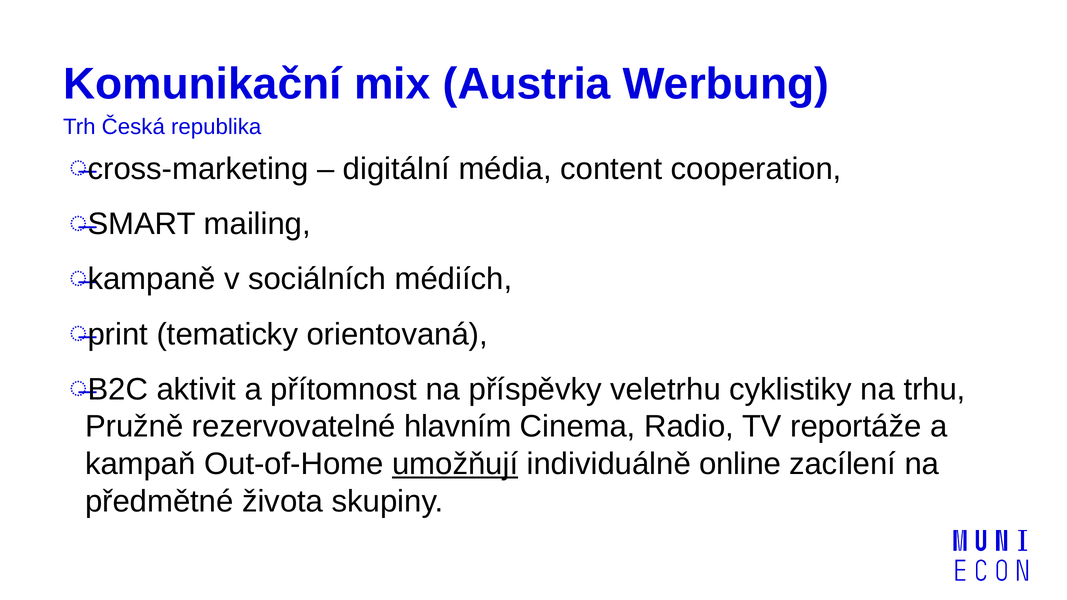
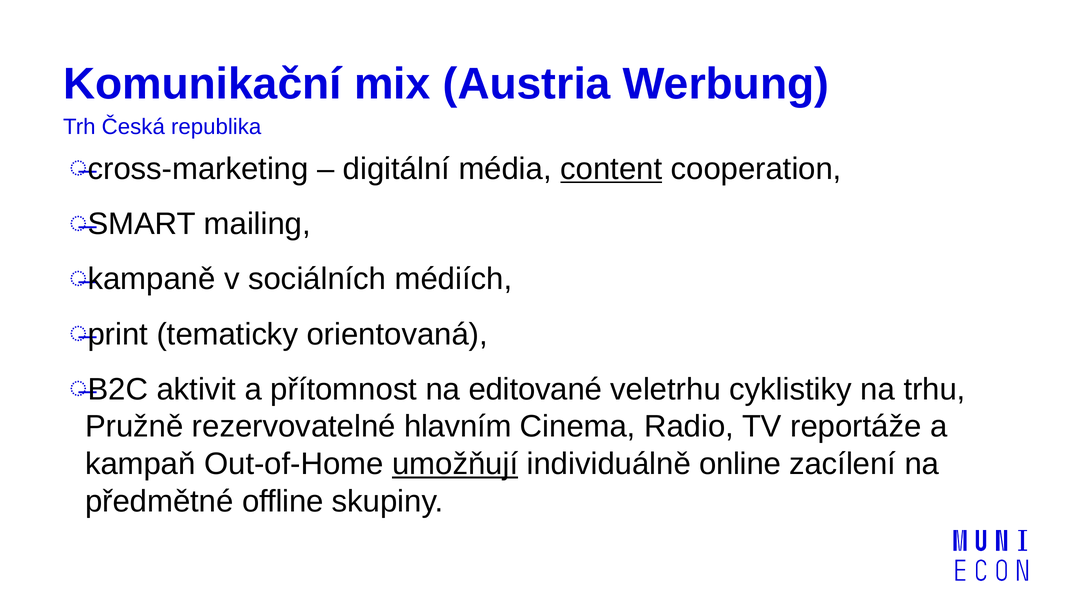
content underline: none -> present (611, 169)
příspěvky: příspěvky -> editované (535, 389)
života: života -> offline (283, 502)
